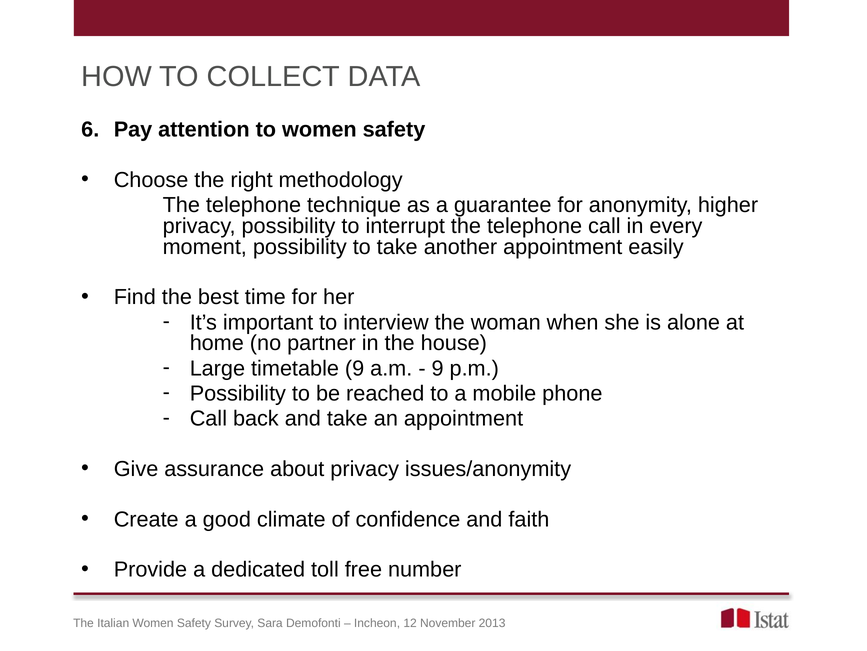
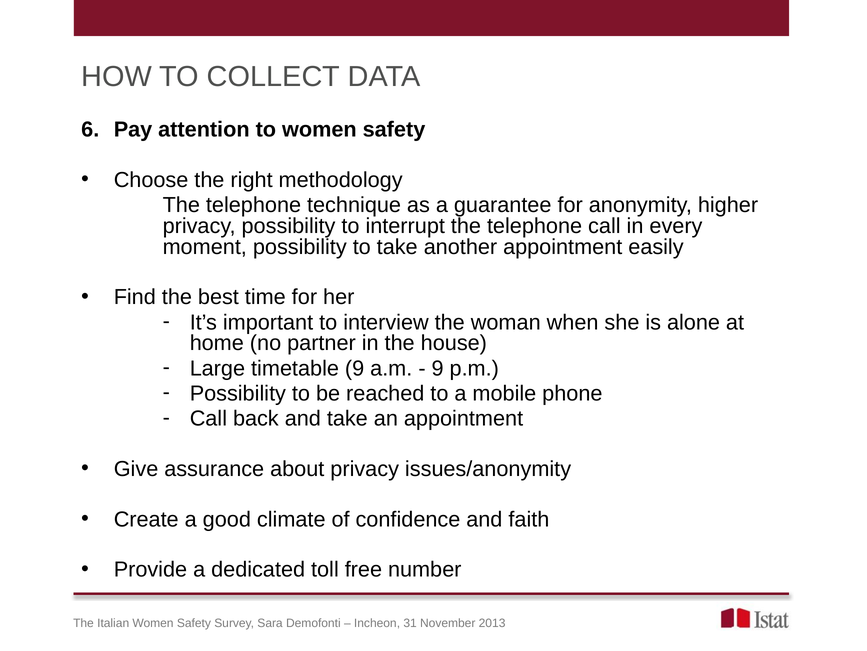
12: 12 -> 31 (410, 623)
